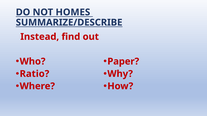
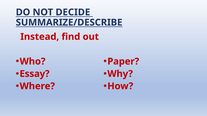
HOMES: HOMES -> DECIDE (73, 12)
Ratio: Ratio -> Essay (35, 74)
